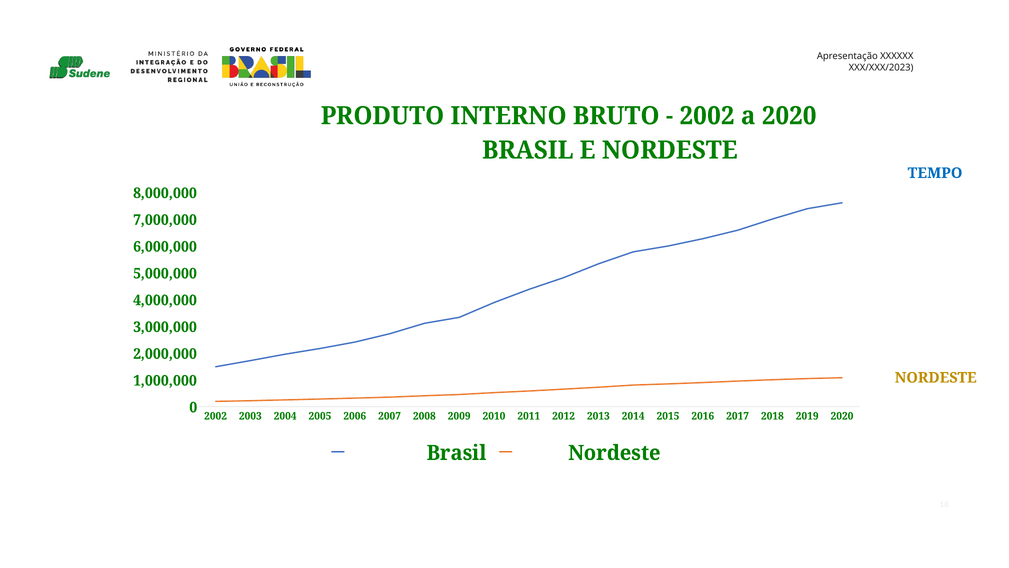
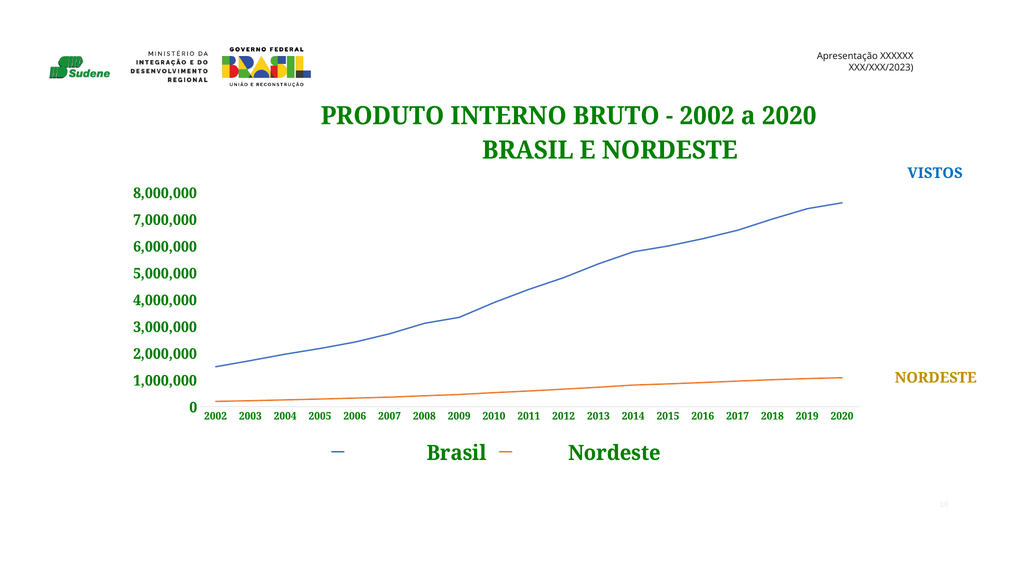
TEMPO: TEMPO -> VISTOS (935, 173)
